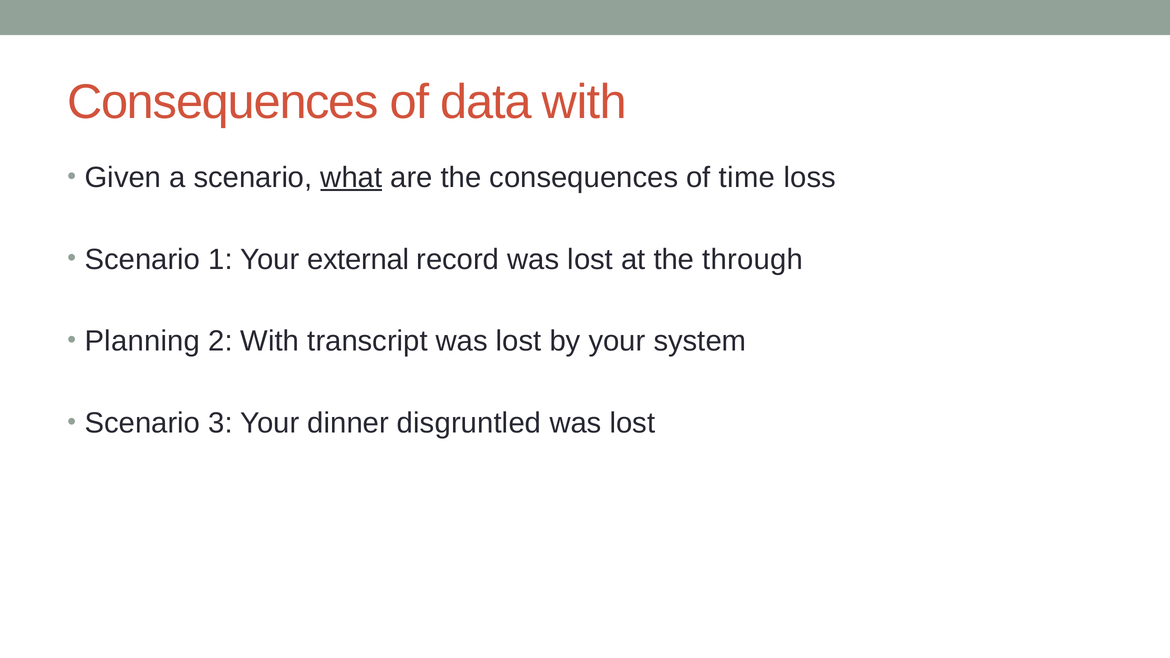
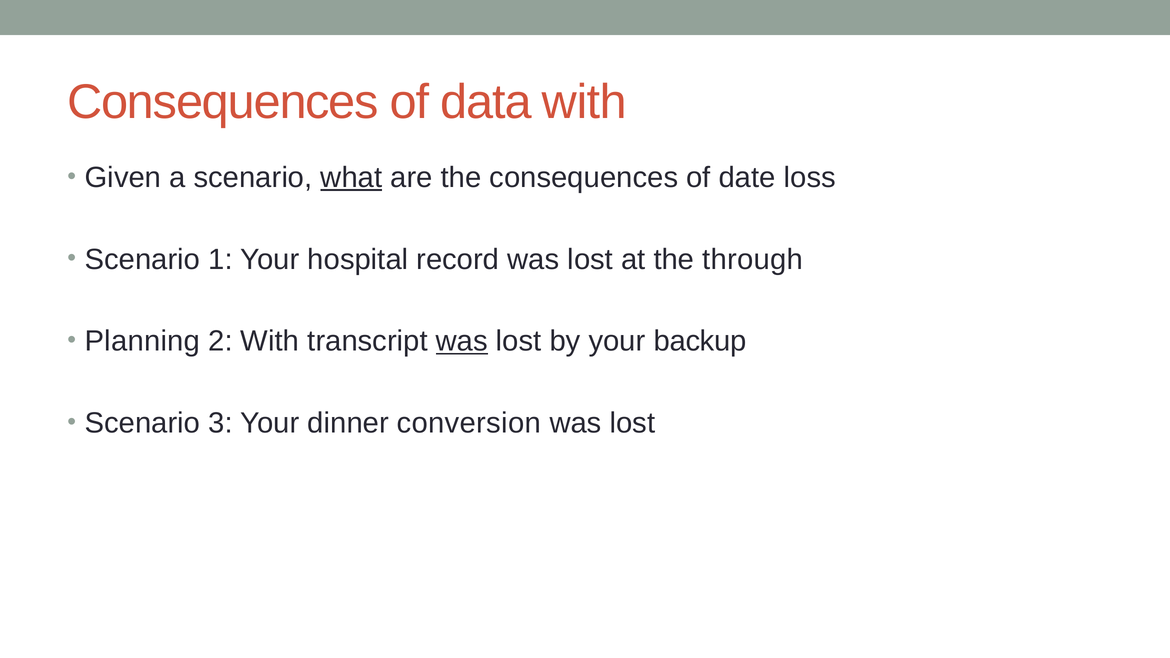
time: time -> date (747, 178)
external: external -> hospital (358, 259)
was underline: none -> present (462, 341)
system: system -> backup (700, 341)
disgruntled: disgruntled -> conversion (469, 423)
